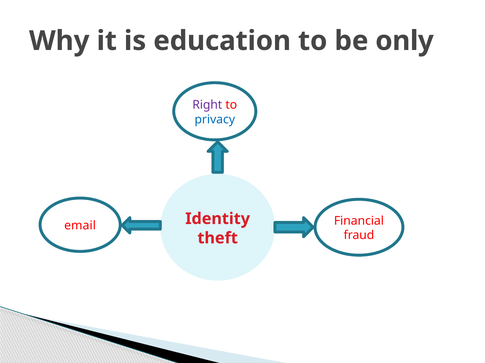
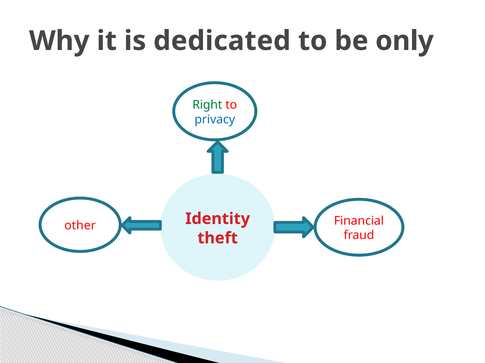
education: education -> dedicated (222, 41)
Right colour: purple -> green (207, 105)
email: email -> other (80, 226)
